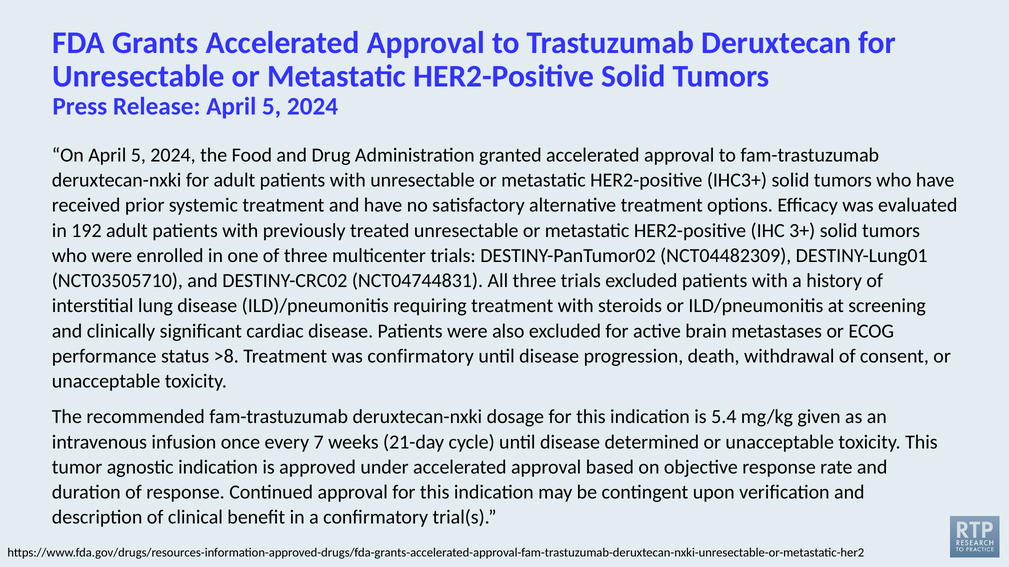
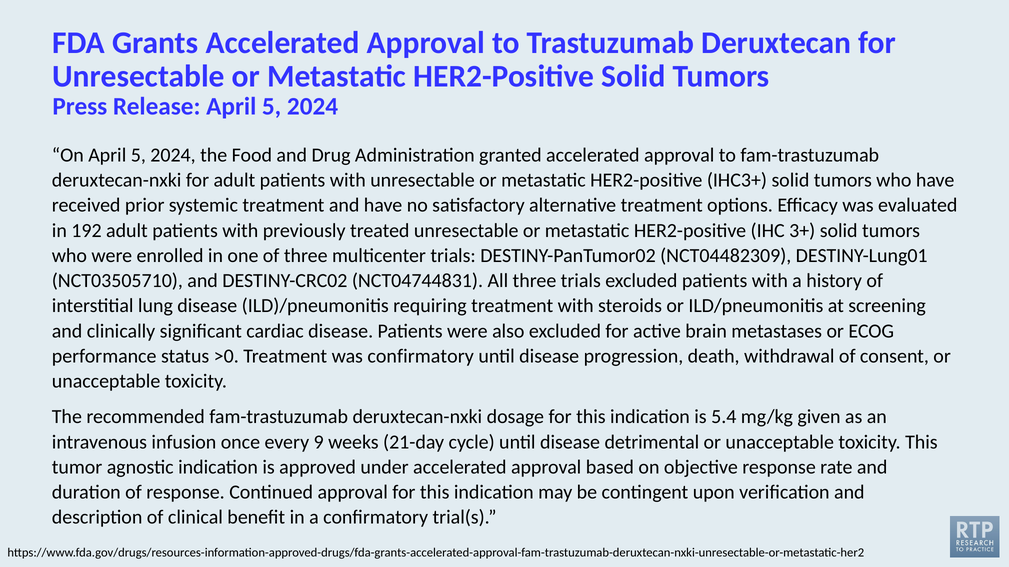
>8: >8 -> >0 (226, 356)
7: 7 -> 9 (319, 442)
determined: determined -> detrimental (652, 442)
